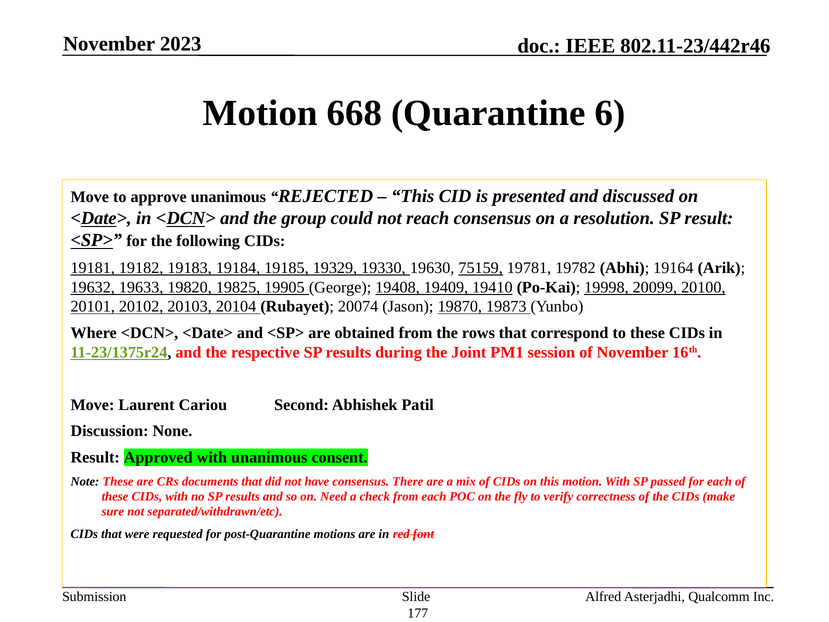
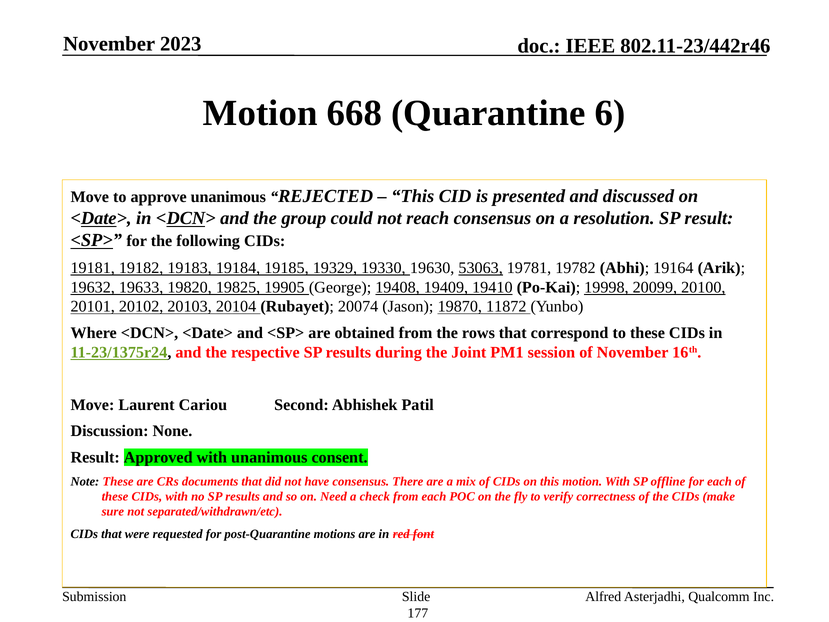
75159: 75159 -> 53063 (481, 268)
19873: 19873 -> 11872 (506, 307)
passed: passed -> offline (668, 481)
